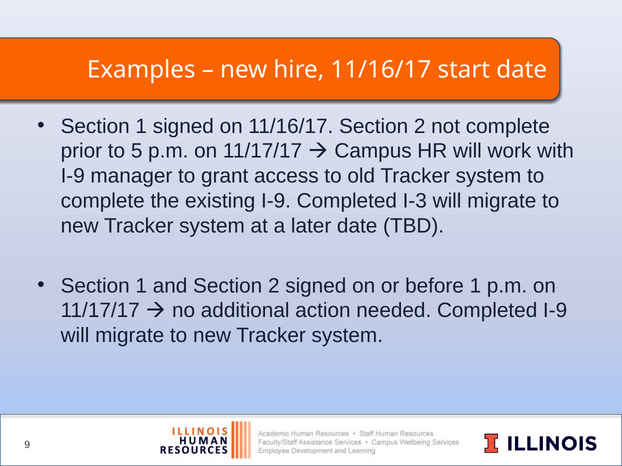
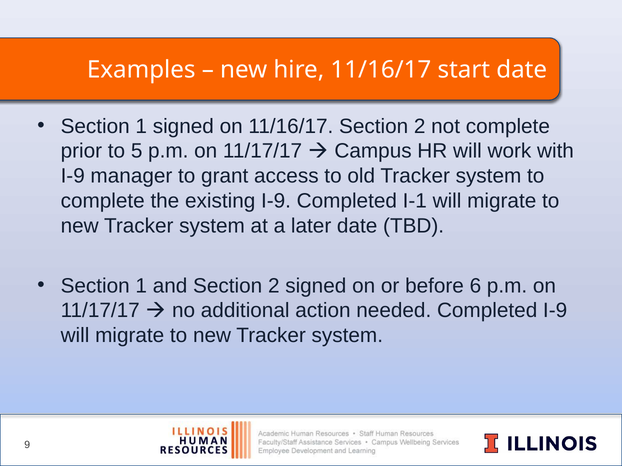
I-3: I-3 -> I-1 (415, 201)
before 1: 1 -> 6 (475, 286)
